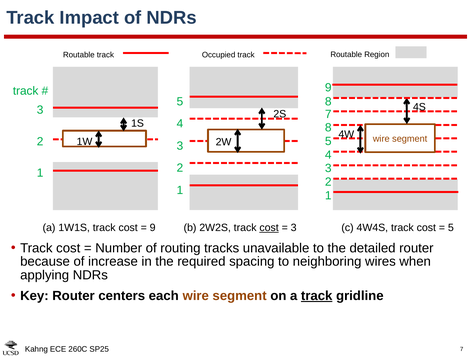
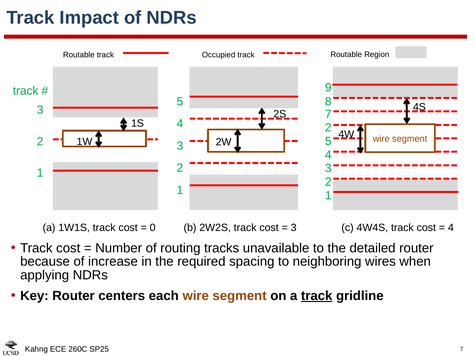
1S 8: 8 -> 2 (328, 128)
9: 9 -> 0 (153, 228)
cost underline: present -> none (269, 228)
5: 5 -> 4 (451, 228)
